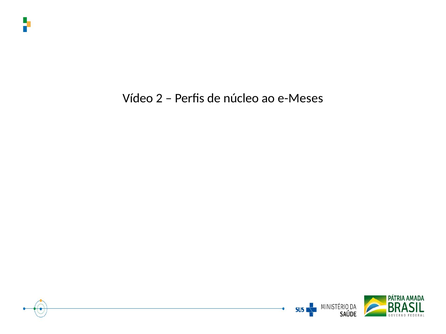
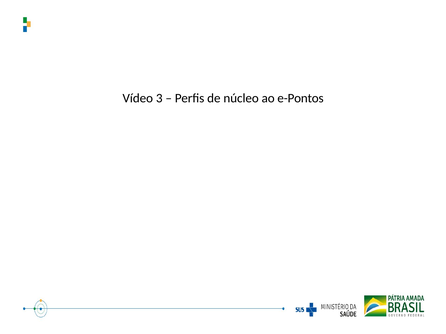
2: 2 -> 3 (159, 98)
e-Meses: e-Meses -> e-Pontos (301, 98)
